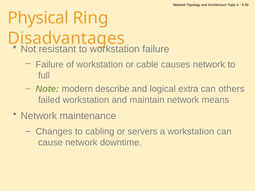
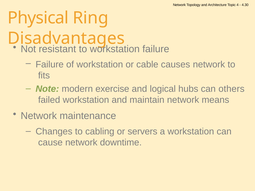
full: full -> fits (44, 76)
describe: describe -> exercise (112, 89)
extra: extra -> hubs (188, 89)
